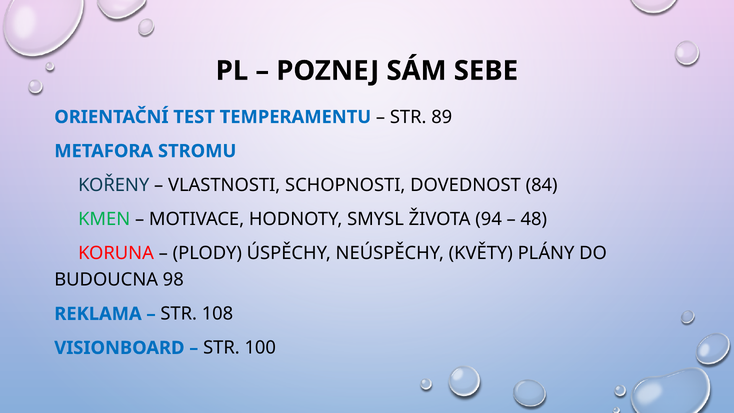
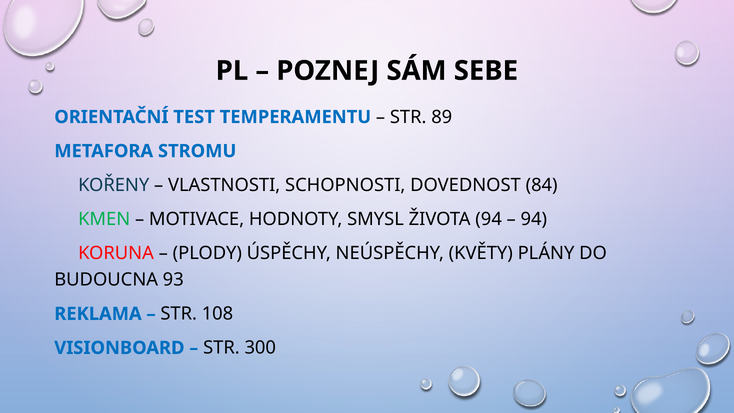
48: 48 -> 94 (534, 219)
98: 98 -> 93 (173, 280)
100: 100 -> 300 (260, 348)
